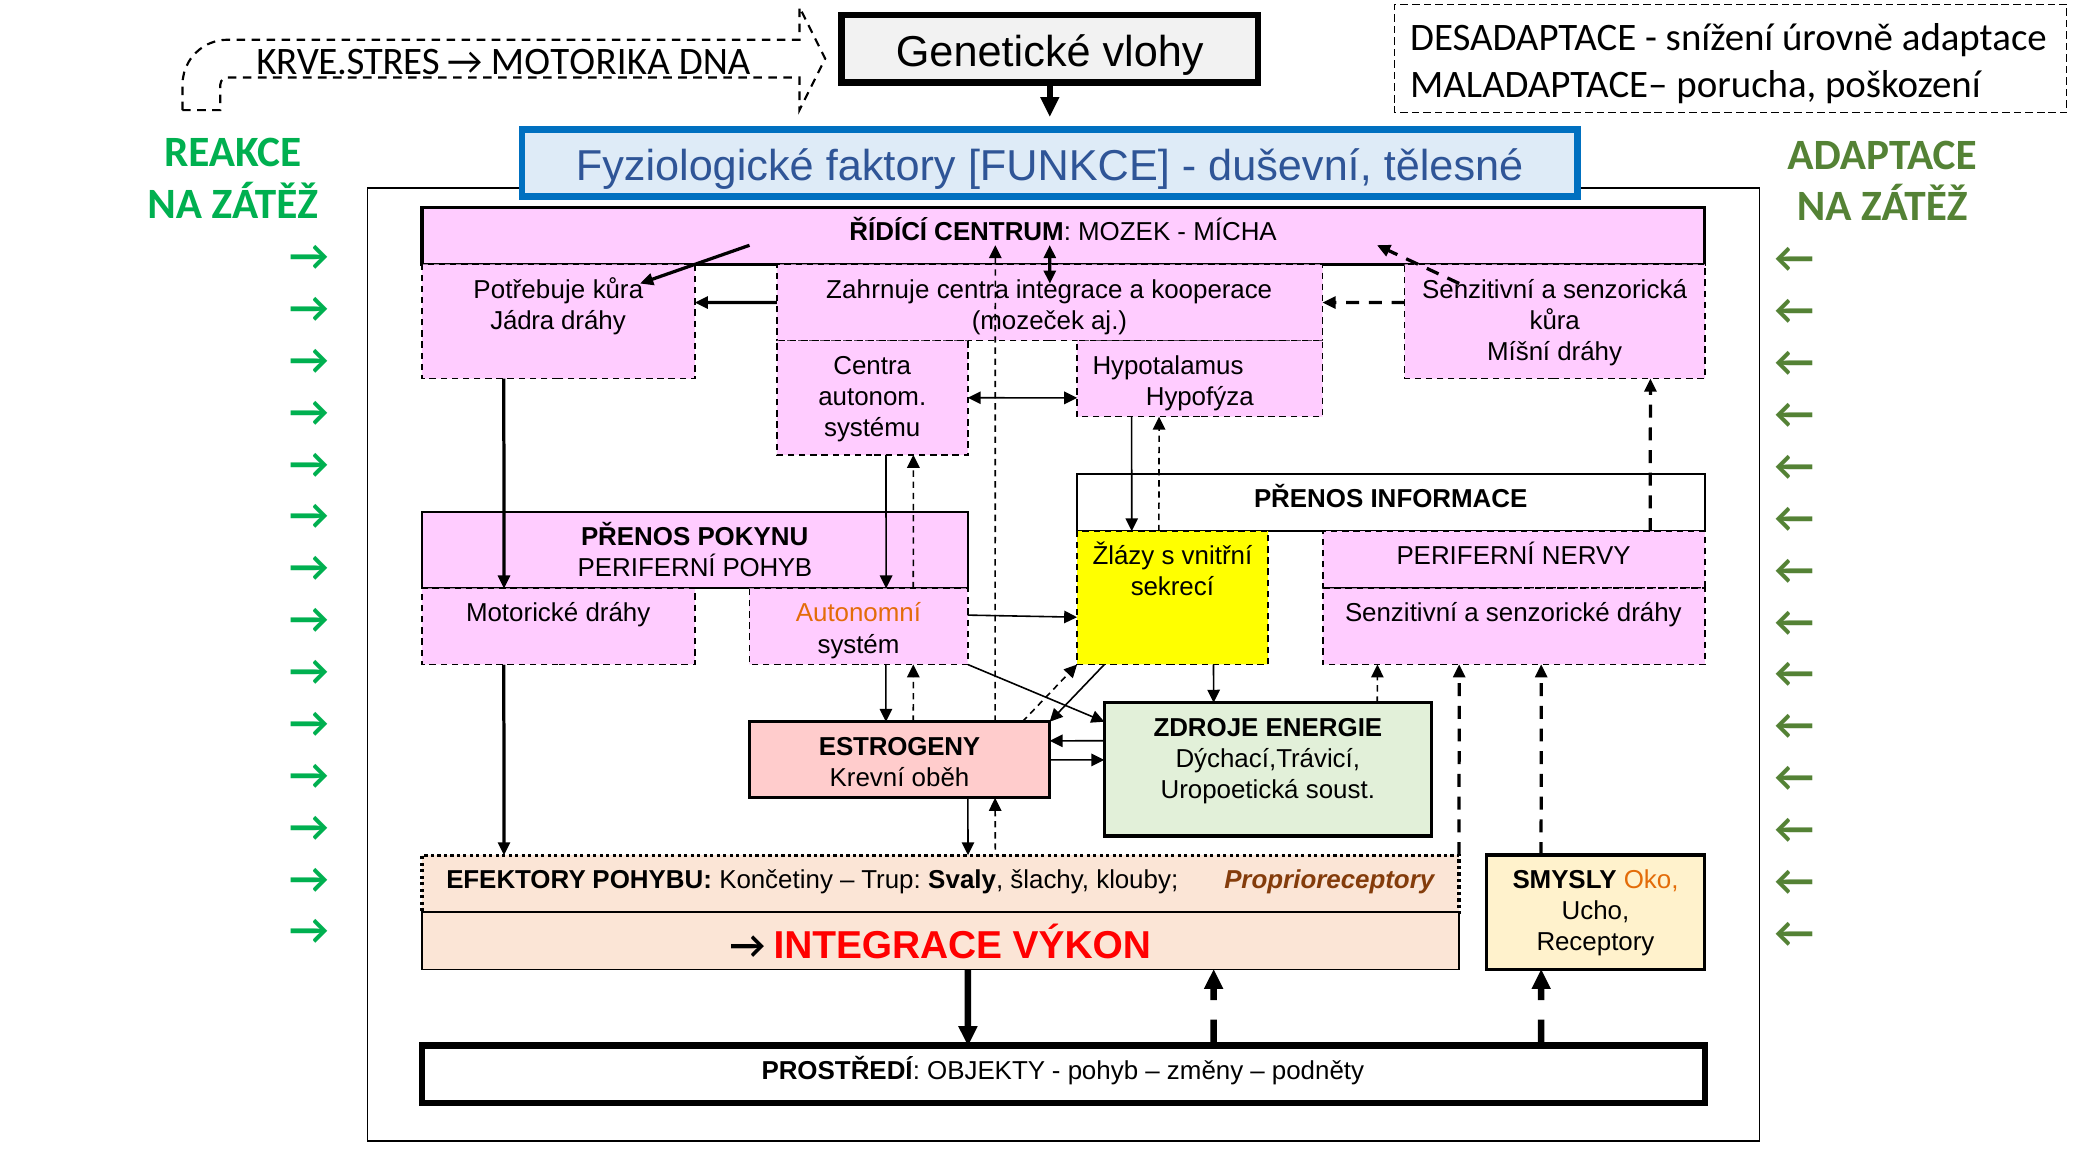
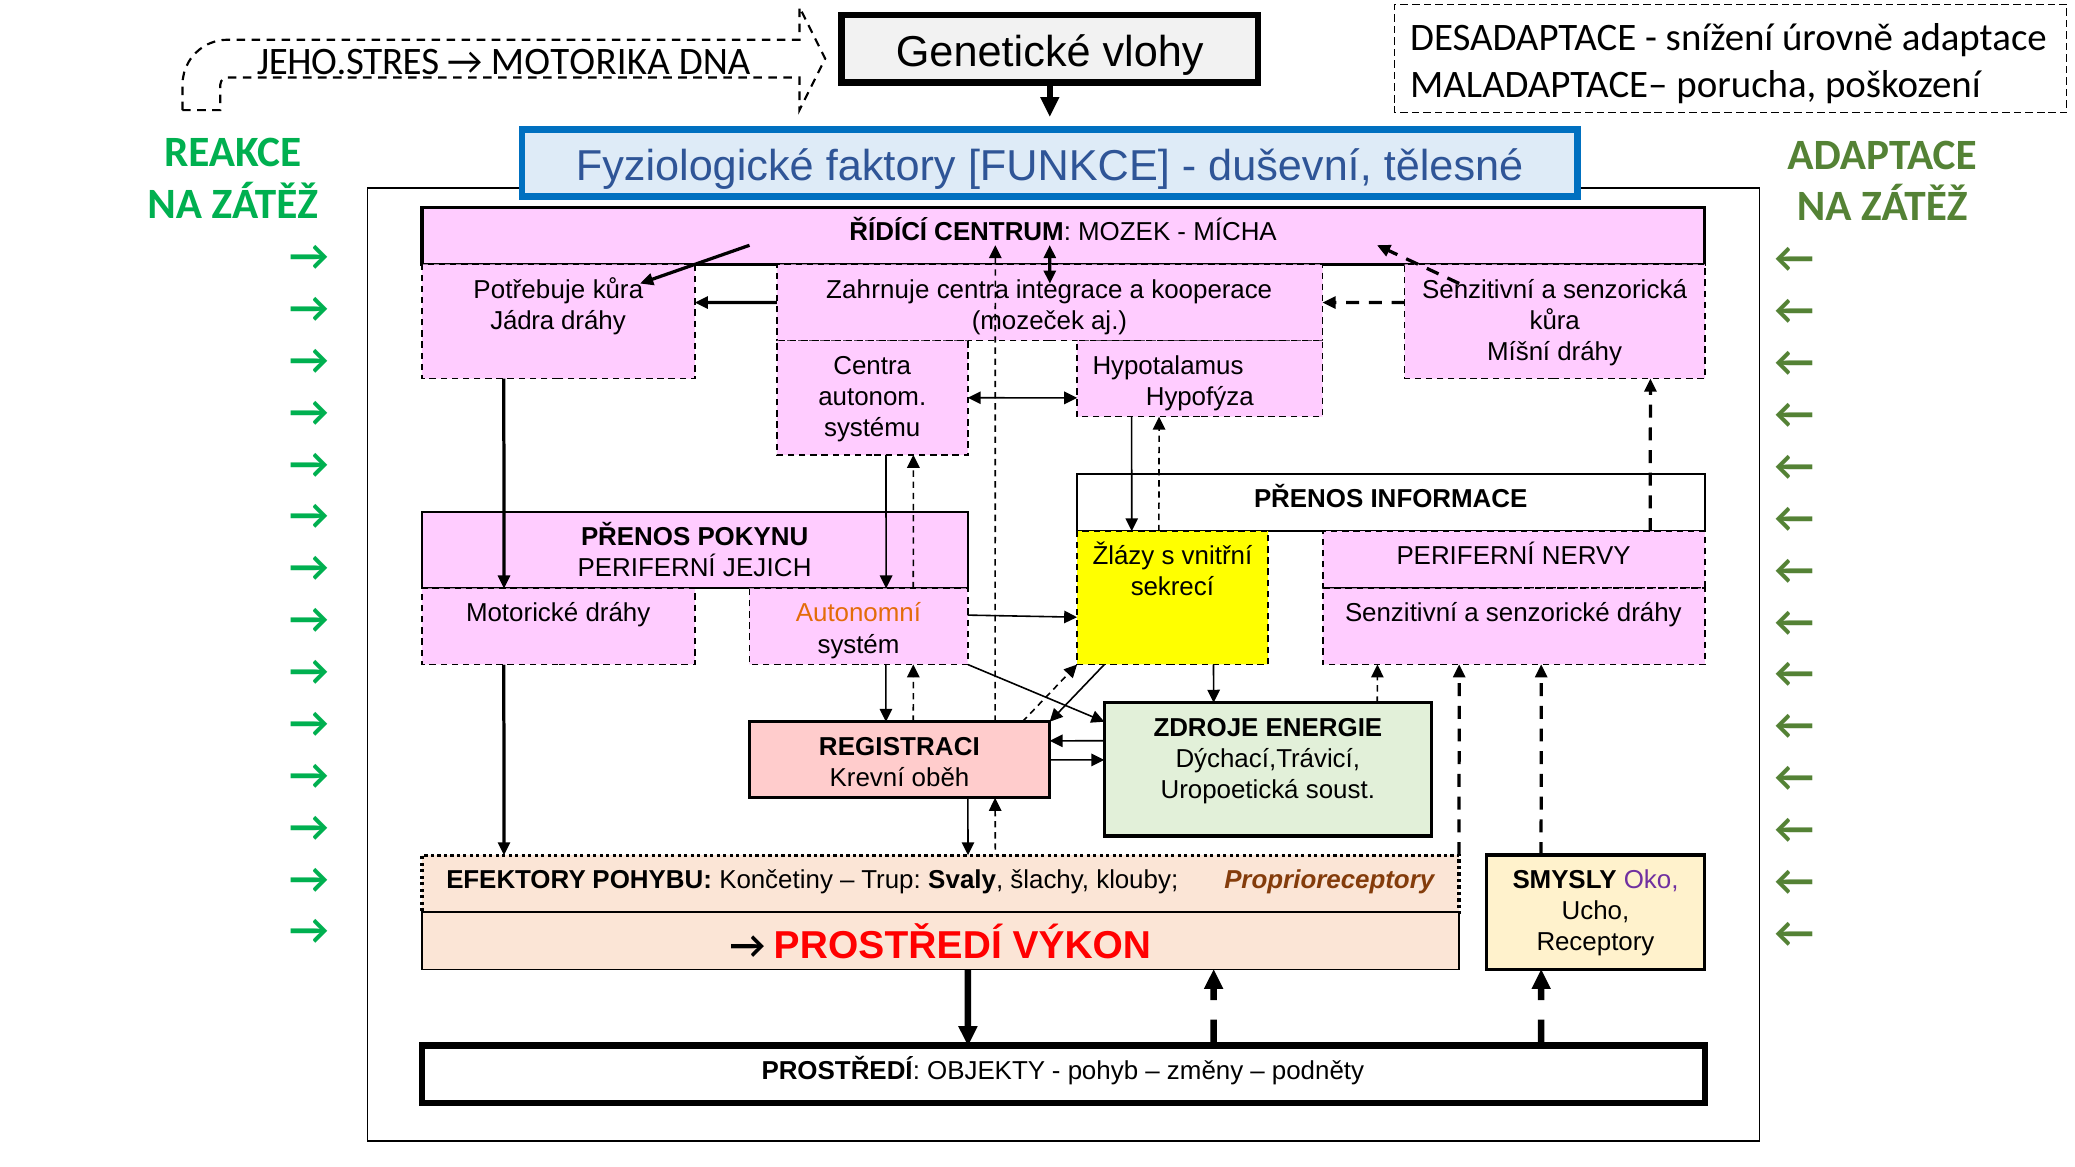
KRVE.STRES: KRVE.STRES -> JEHO.STRES (348, 61)
PERIFERNÍ POHYB: POHYB -> JEJICH (767, 568)
ESTROGENY: ESTROGENY -> REGISTRACI (899, 747)
Oko colour: orange -> purple (1651, 880)
INTEGRACE: INTEGRACE -> PROSTŘEDÍ (888, 946)
